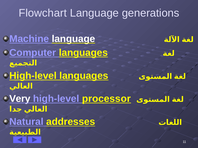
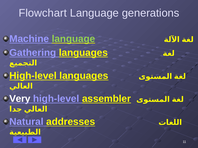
language colour: white -> light green (73, 39)
Computer: Computer -> Gathering (33, 53)
processor: processor -> assembler (106, 99)
